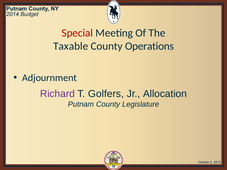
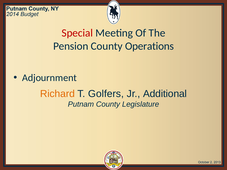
Taxable: Taxable -> Pension (71, 46)
Richard colour: purple -> orange (57, 94)
Allocation: Allocation -> Additional (165, 94)
